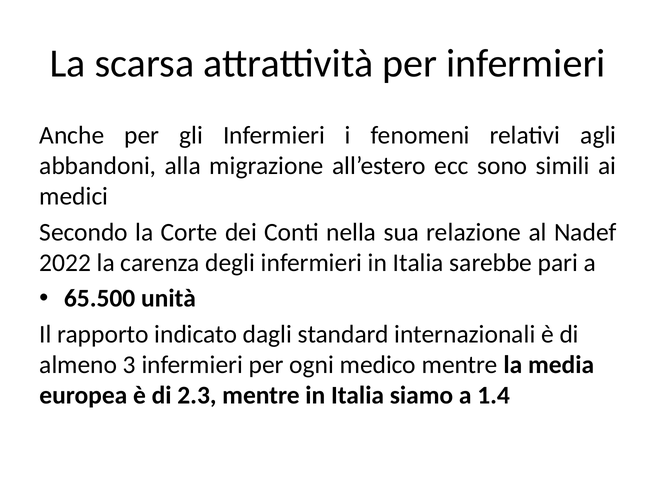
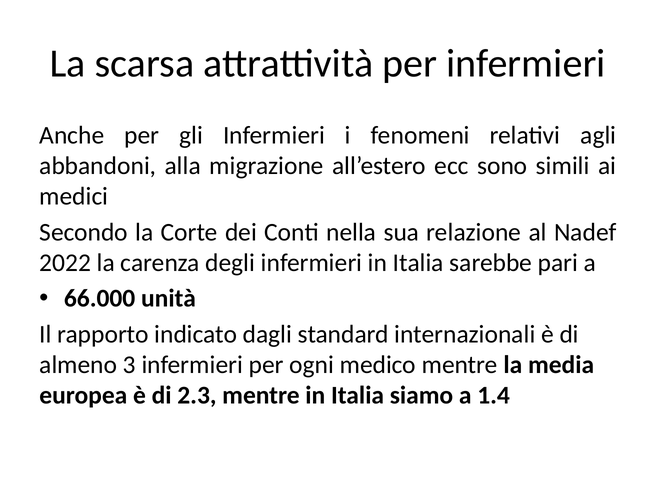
65.500: 65.500 -> 66.000 (100, 299)
